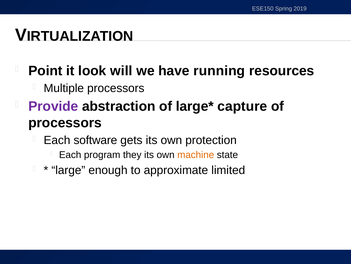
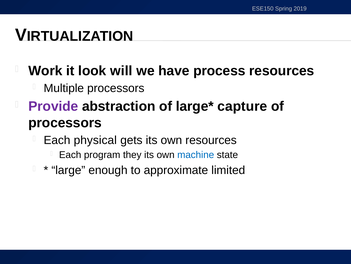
Point: Point -> Work (45, 71)
running: running -> process (219, 71)
software: software -> physical (95, 140)
own protection: protection -> resources (211, 140)
machine colour: orange -> blue (196, 155)
